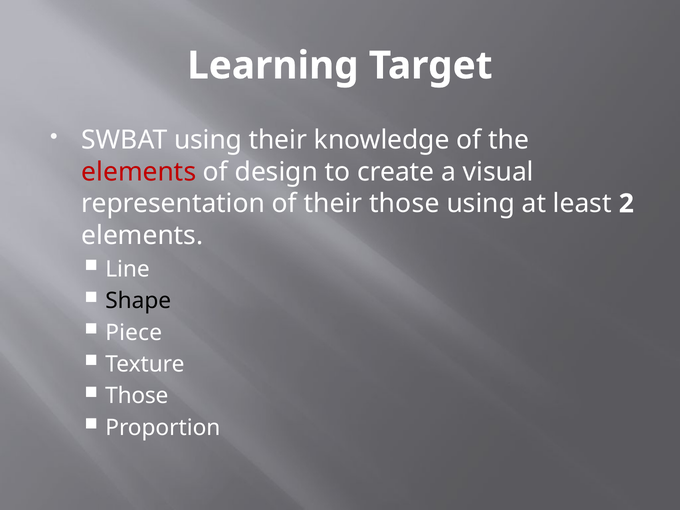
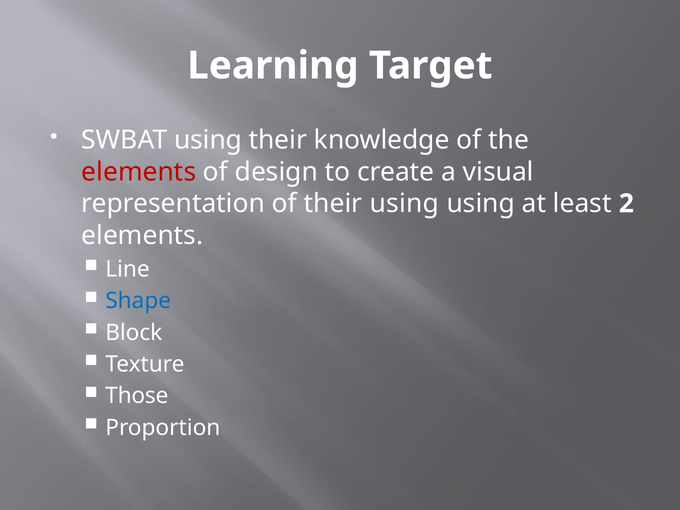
their those: those -> using (404, 204)
Shape colour: black -> blue (138, 301)
Piece: Piece -> Block (134, 333)
